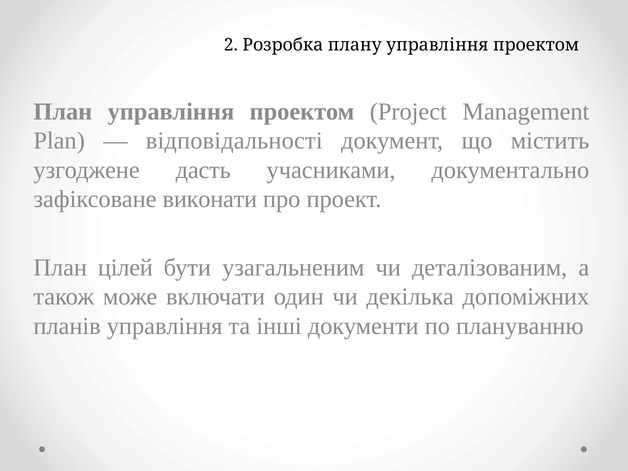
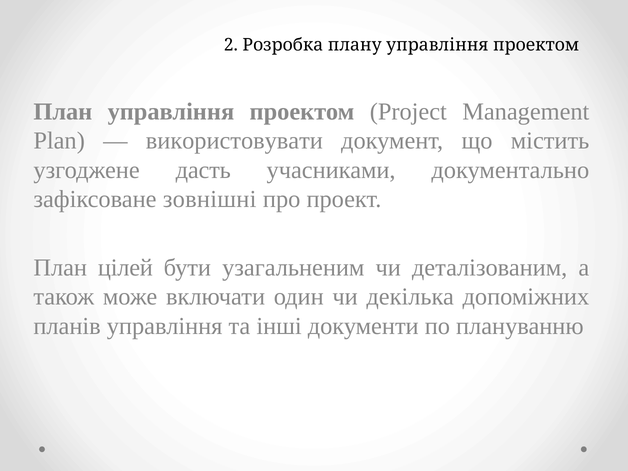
відповідальності: відповідальності -> використовувати (234, 141)
виконати: виконати -> зовнішні (210, 199)
